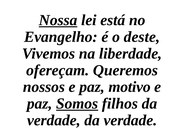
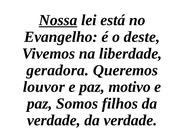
ofereçam: ofereçam -> geradora (58, 70)
nossos: nossos -> louvor (44, 87)
Somos underline: present -> none (77, 103)
